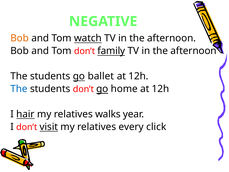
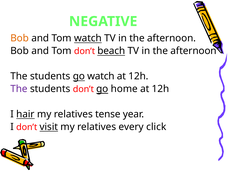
family: family -> beach (111, 51)
go ballet: ballet -> watch (101, 76)
The colour: blue -> purple (19, 89)
walks: walks -> tense (108, 114)
